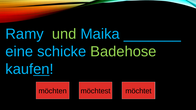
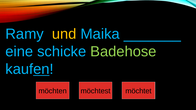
und colour: light green -> yellow (64, 34)
